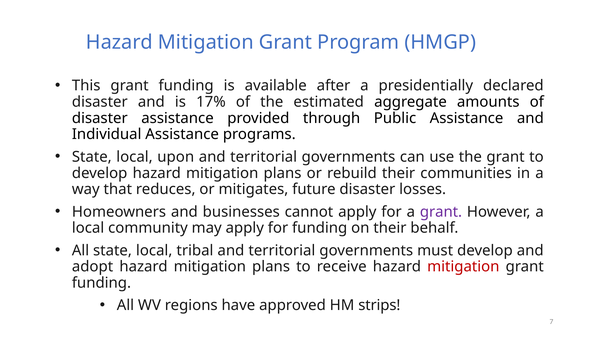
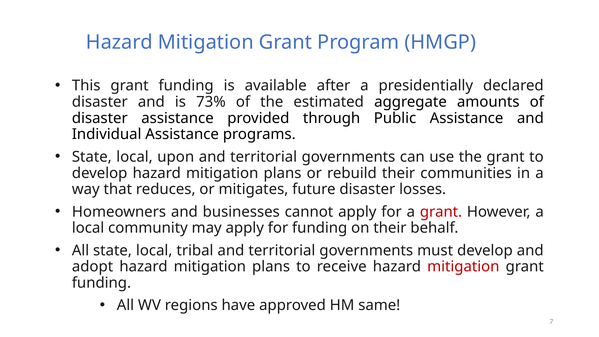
17%: 17% -> 73% (211, 102)
grant colour: purple -> red (441, 212)
strips: strips -> same (379, 305)
